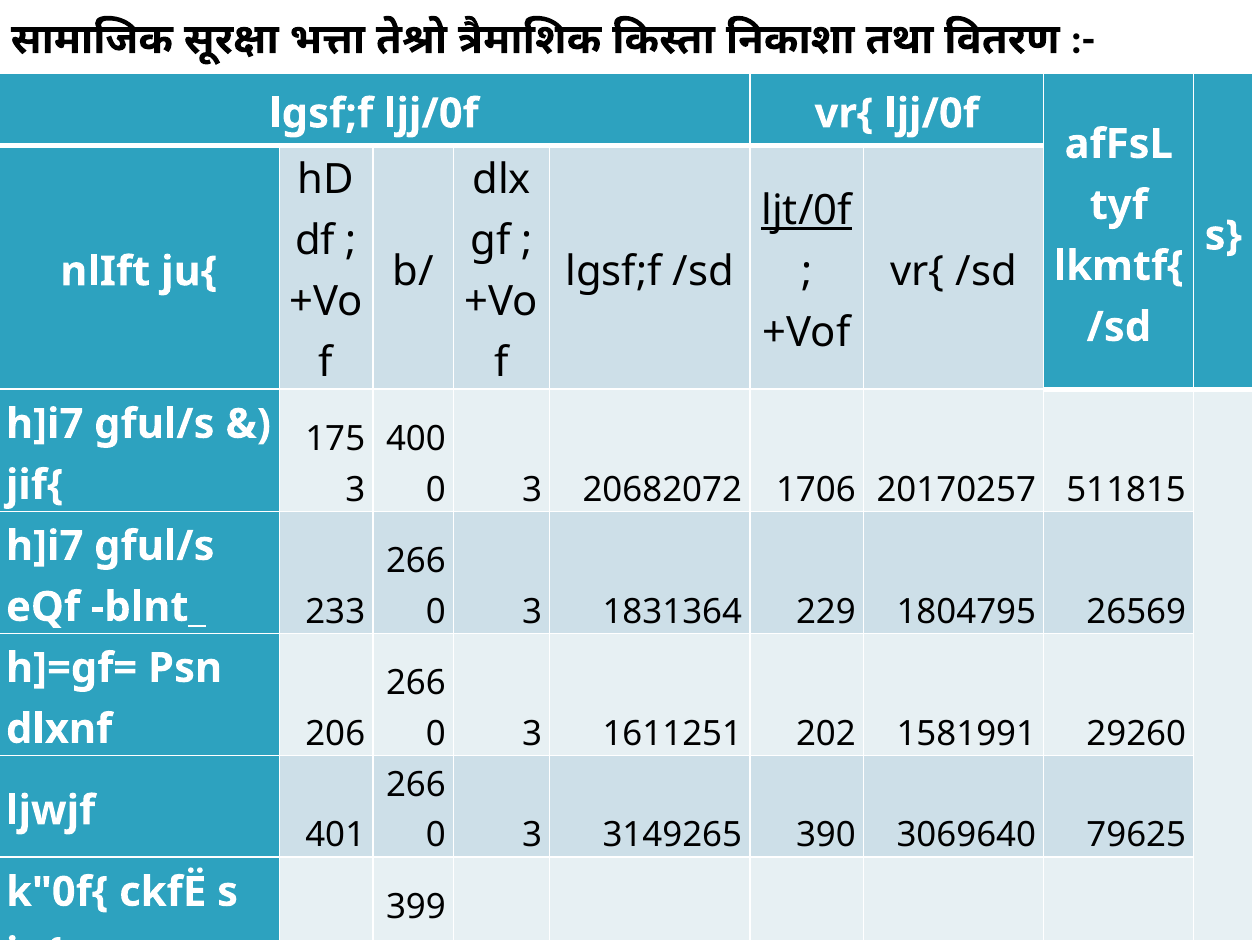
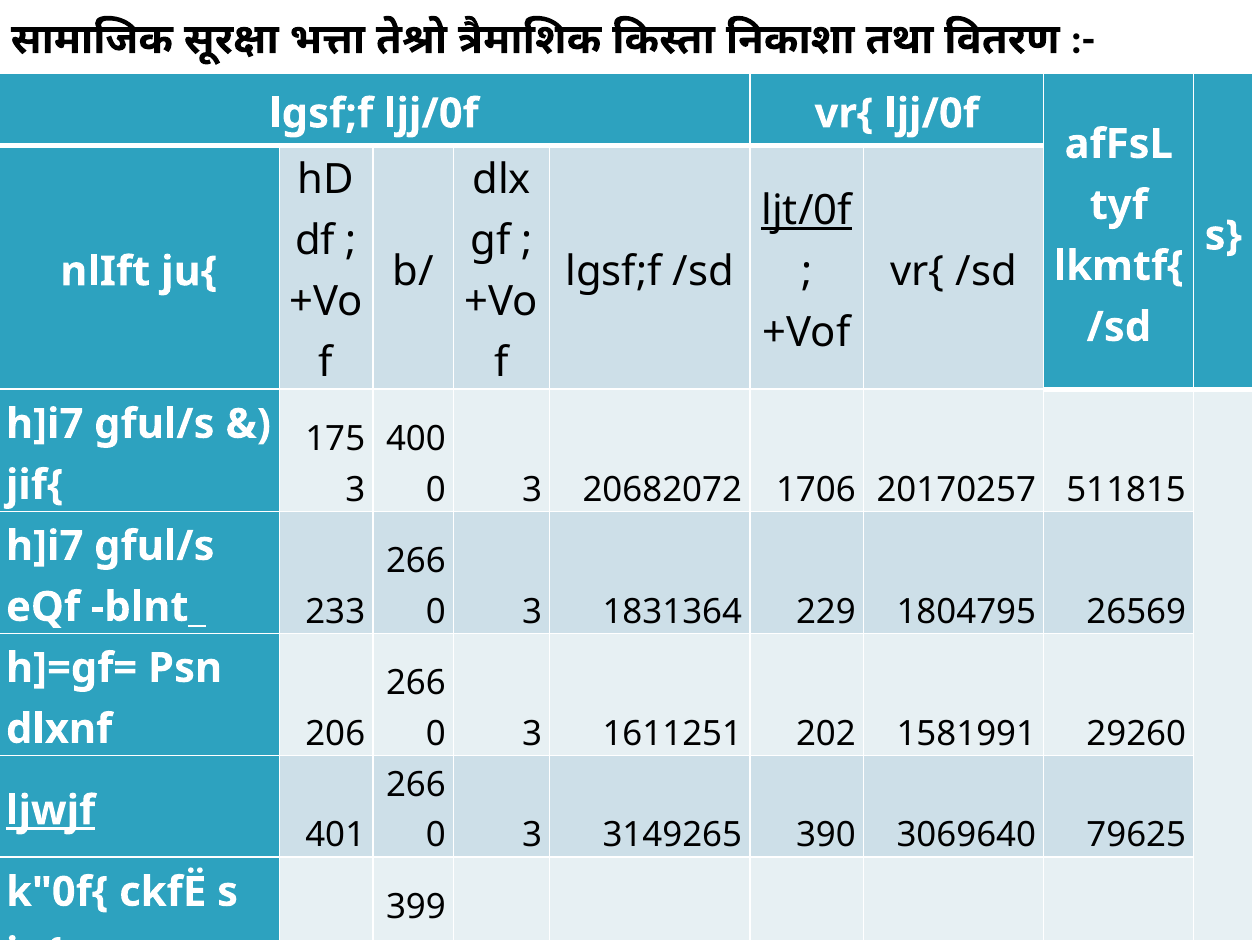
ljwjf underline: none -> present (51, 810)
